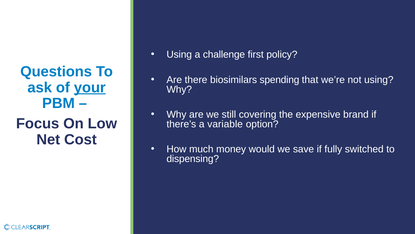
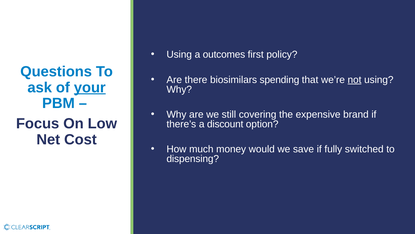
challenge: challenge -> outcomes (224, 55)
not underline: none -> present (355, 80)
variable: variable -> discount (225, 124)
